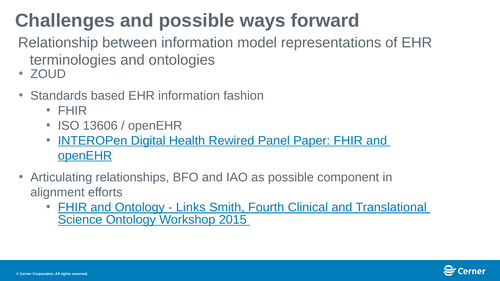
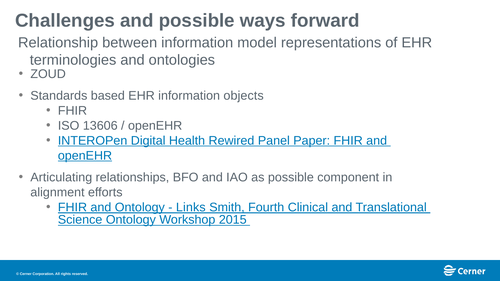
fashion: fashion -> objects (244, 96)
